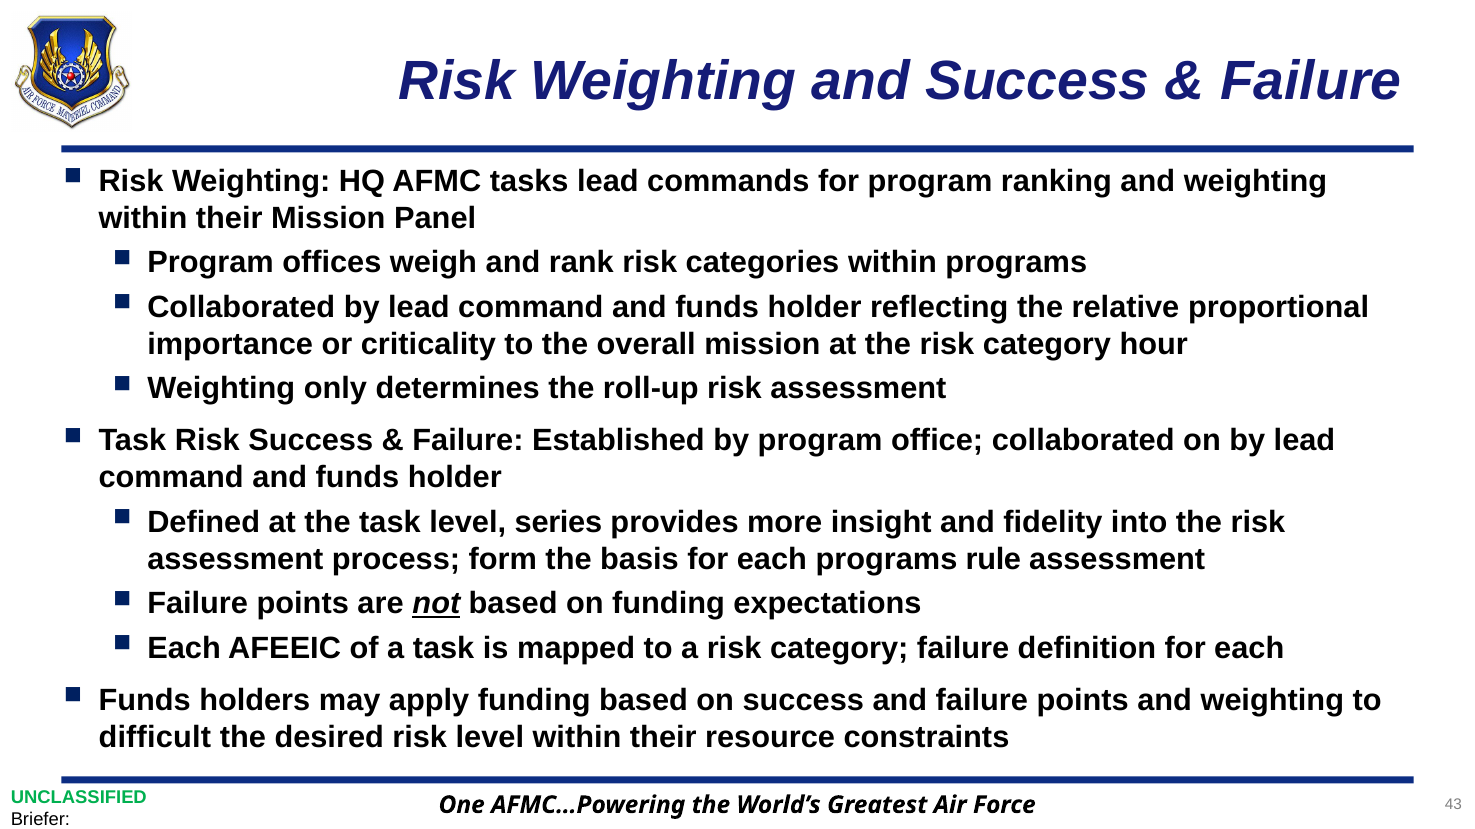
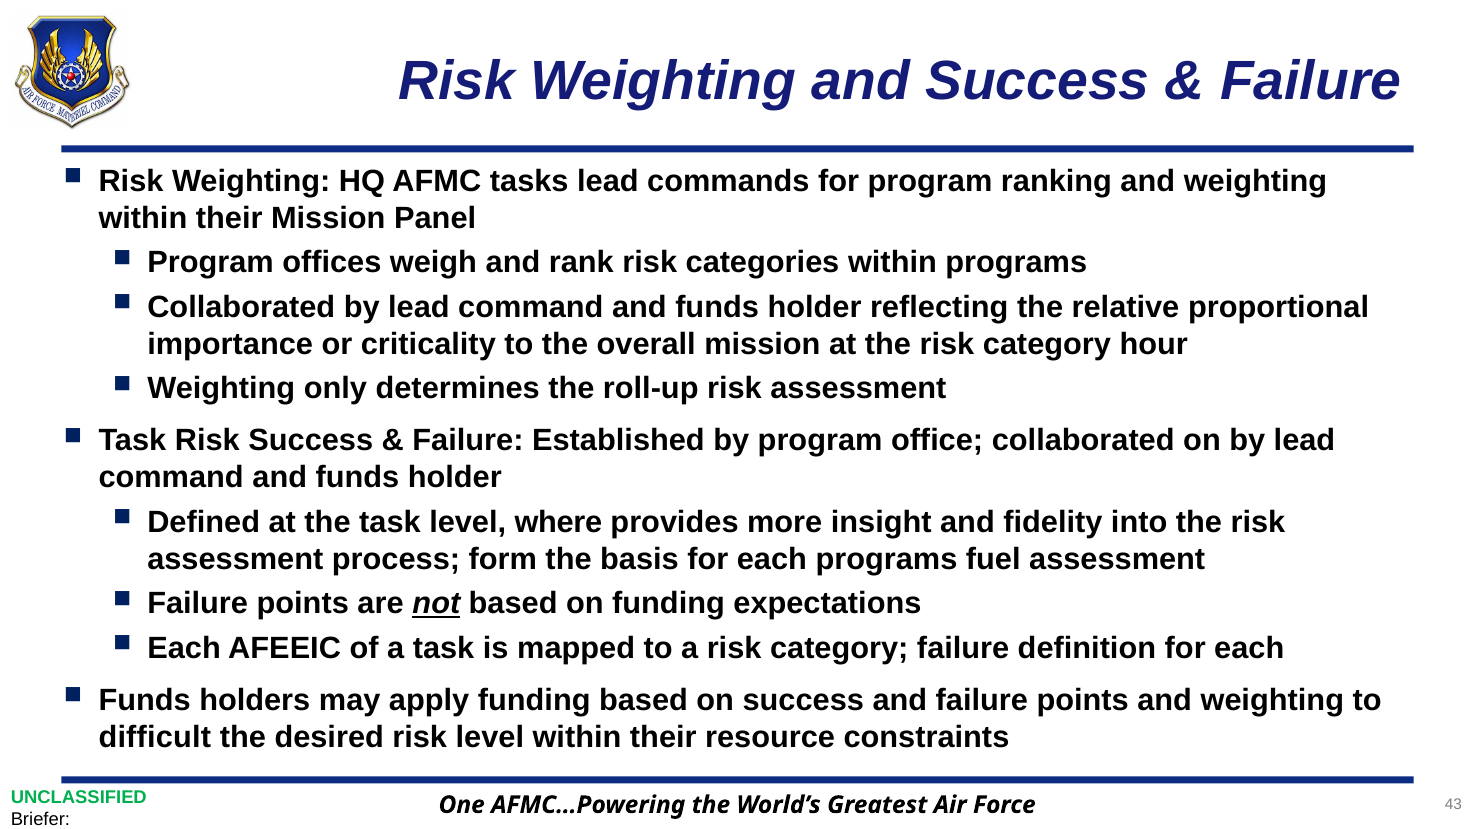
series: series -> where (558, 523)
rule: rule -> fuel (993, 559)
